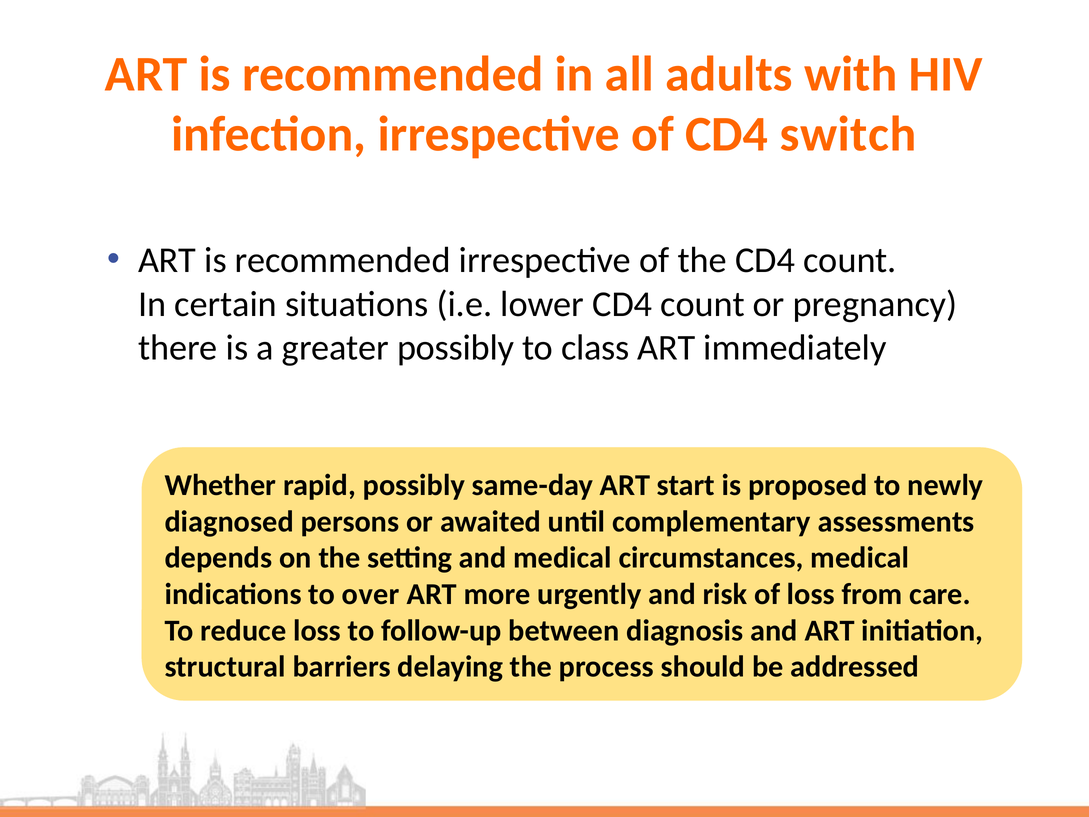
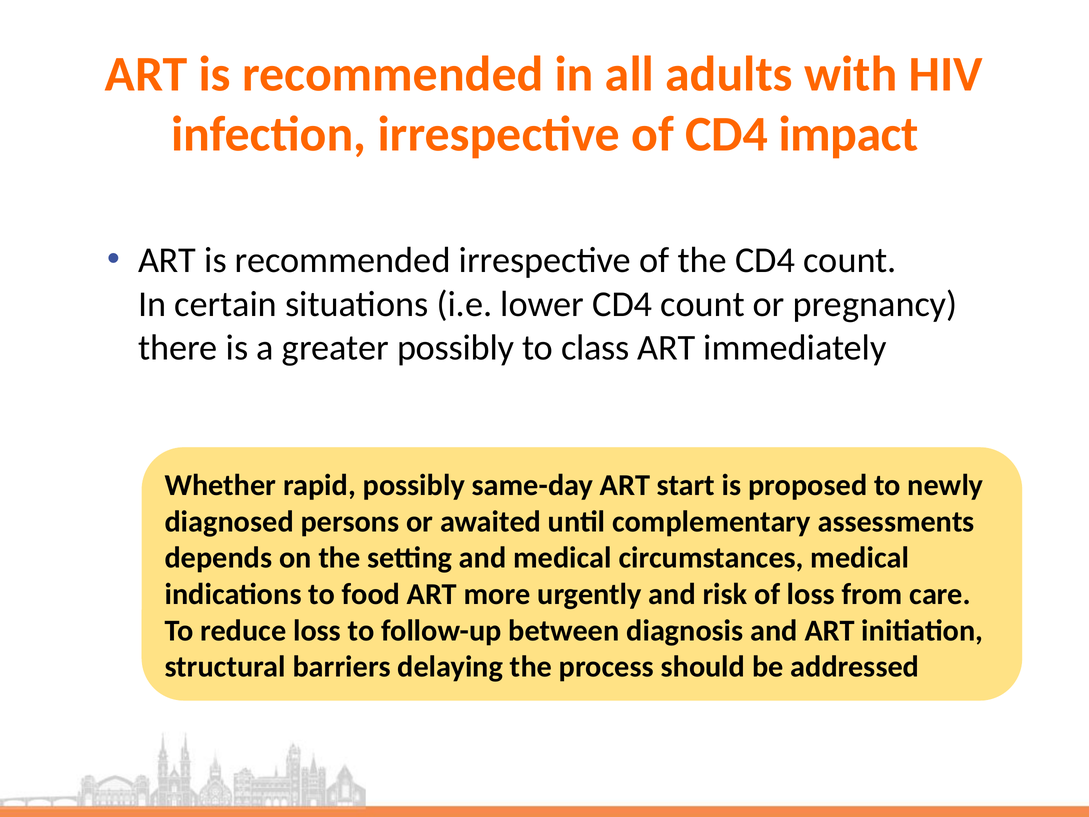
switch: switch -> impact (849, 134)
over: over -> food (371, 594)
